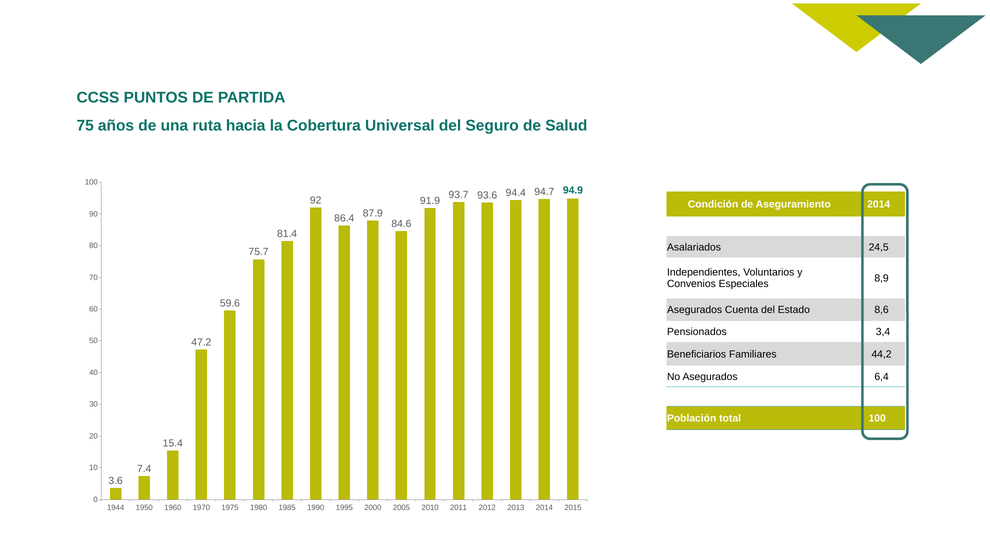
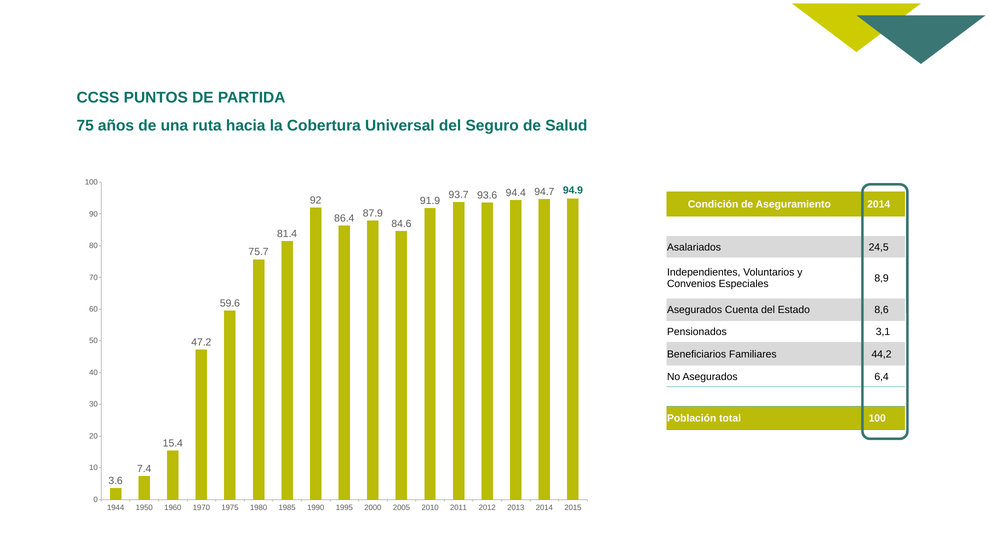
3,4: 3,4 -> 3,1 (883, 332)
